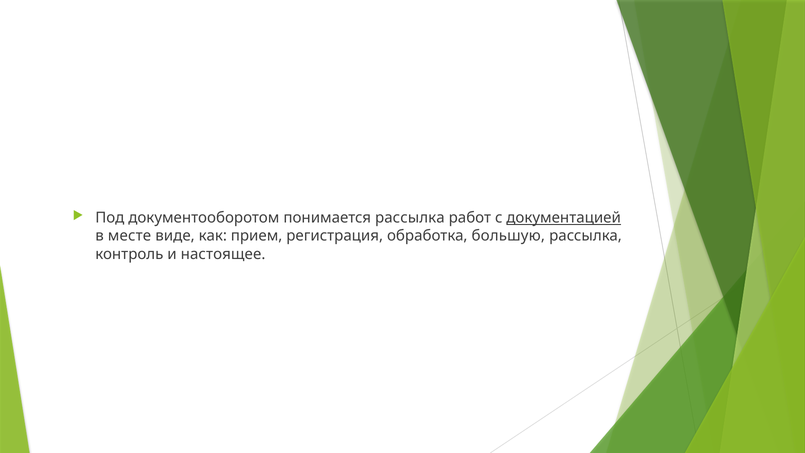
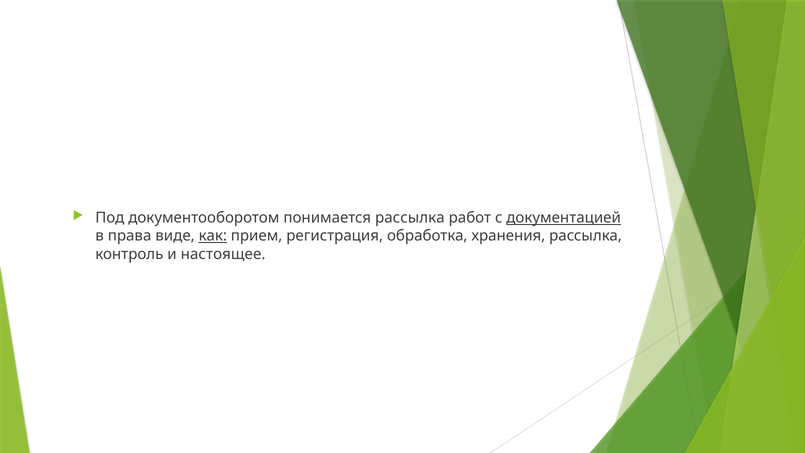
месте: месте -> права (130, 236)
как underline: none -> present (213, 236)
большую: большую -> хранения (508, 236)
